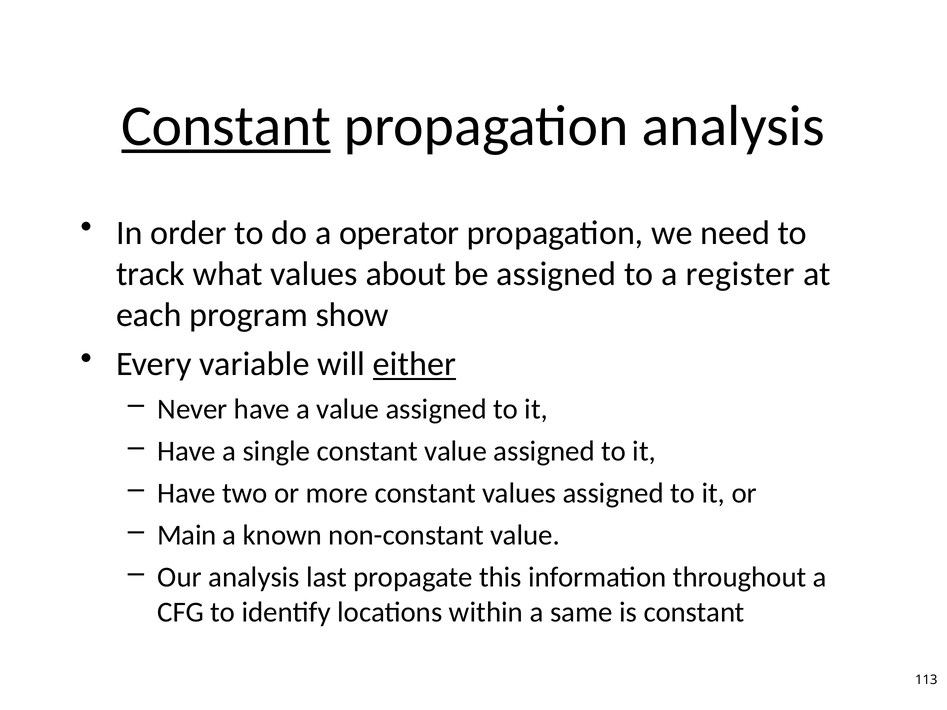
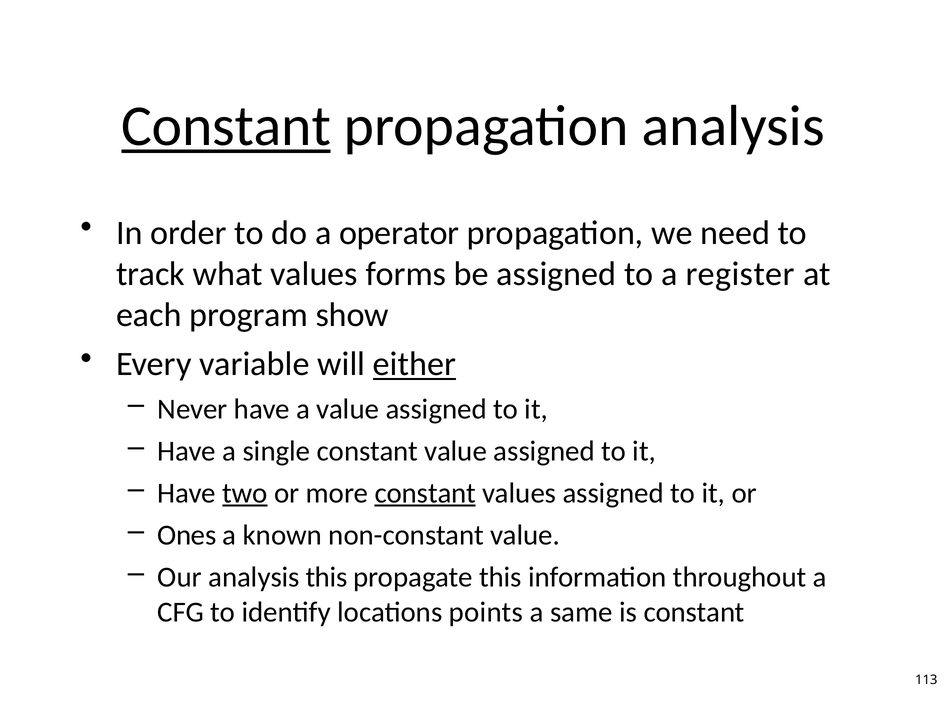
about: about -> forms (406, 274)
two underline: none -> present (245, 493)
constant underline: none -> present (425, 493)
Main: Main -> Ones (187, 535)
analysis last: last -> this (327, 578)
within: within -> points (486, 612)
